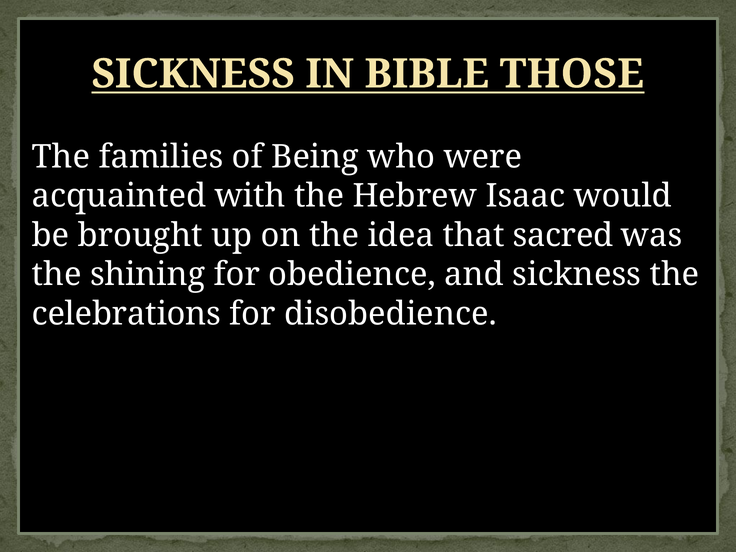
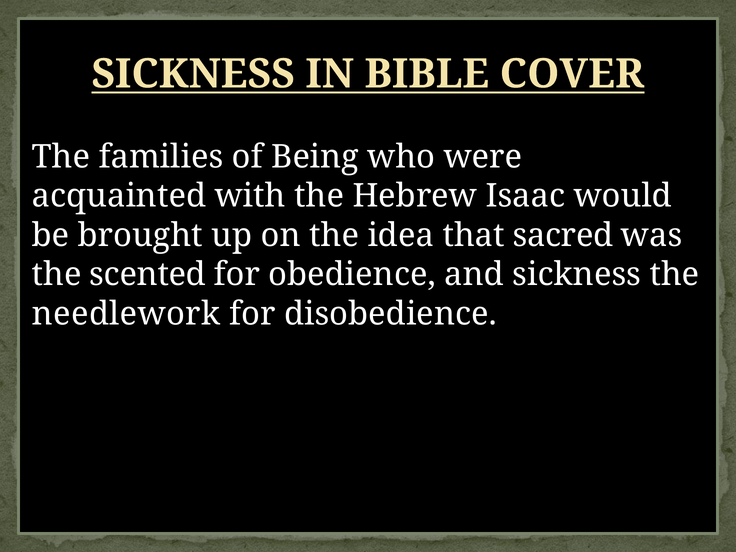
THOSE: THOSE -> COVER (572, 74)
shining: shining -> scented (148, 275)
celebrations: celebrations -> needlework (126, 314)
